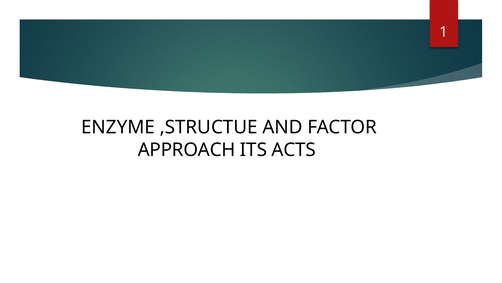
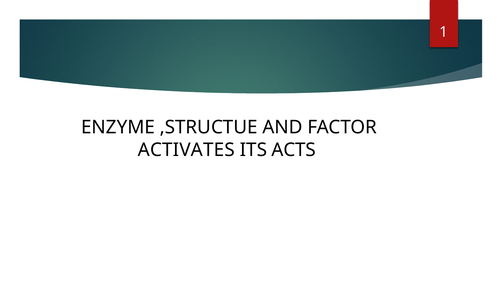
APPROACH: APPROACH -> ACTIVATES (186, 150)
